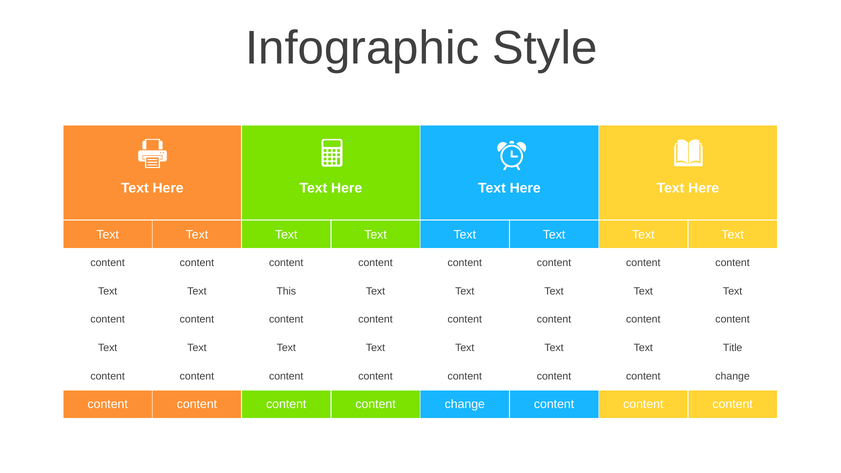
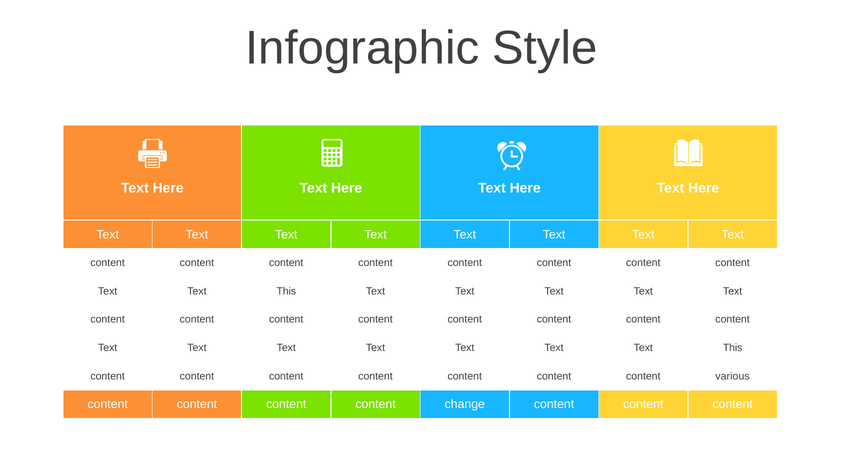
Text Text Text Title: Title -> This (733, 348)
change: change -> various (733, 376)
